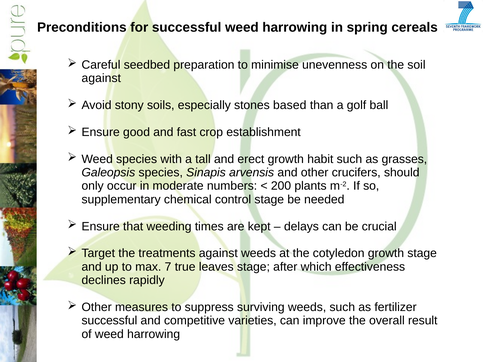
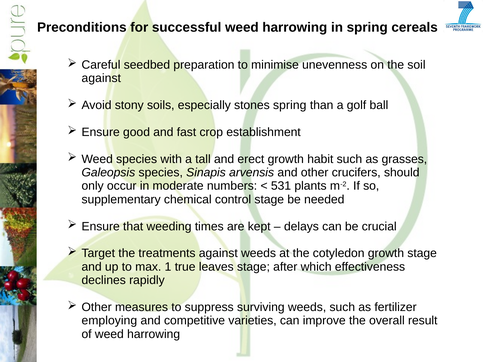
stones based: based -> spring (290, 105)
200: 200 -> 531 (281, 186)
7: 7 -> 1 (168, 267)
successful: successful -> employing (109, 321)
